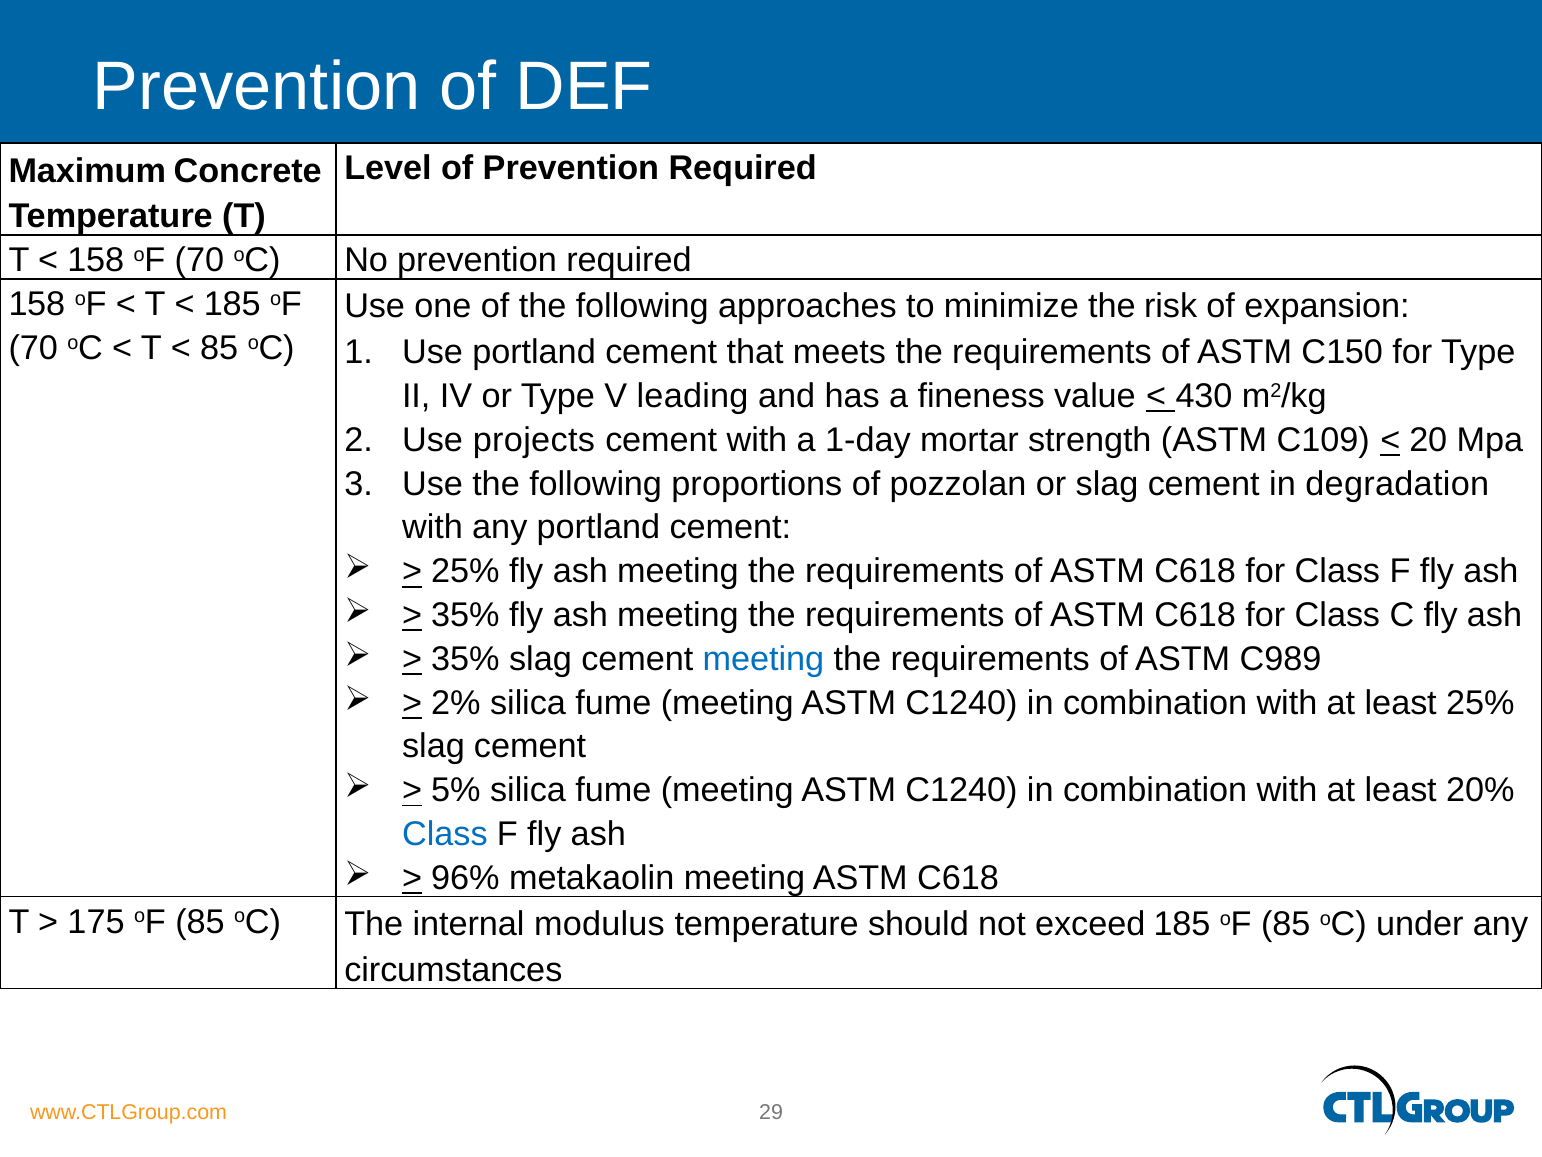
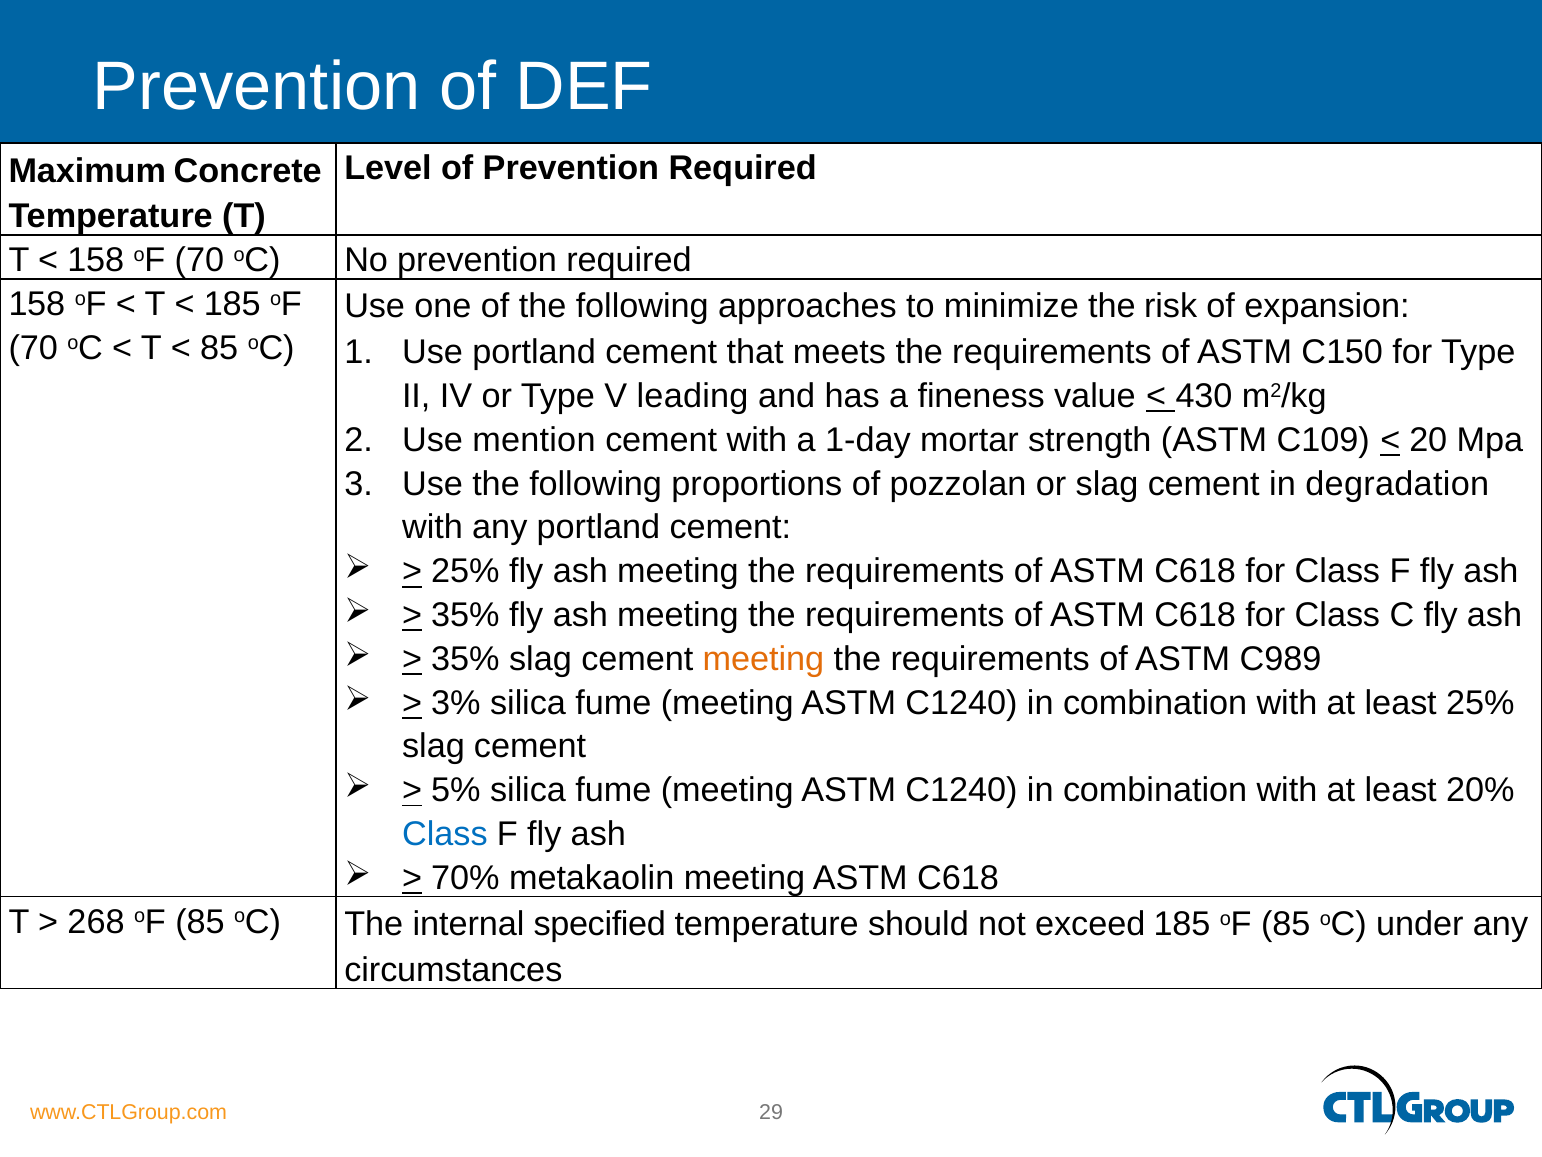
projects: projects -> mention (534, 440)
meeting colour: blue -> orange (764, 659)
2%: 2% -> 3% (456, 702)
96%: 96% -> 70% (465, 878)
175: 175 -> 268 (96, 921)
modulus: modulus -> specified (600, 924)
